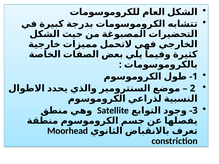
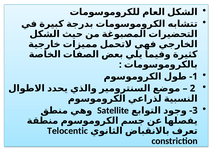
Moorhead: Moorhead -> Telocentic (68, 131)
